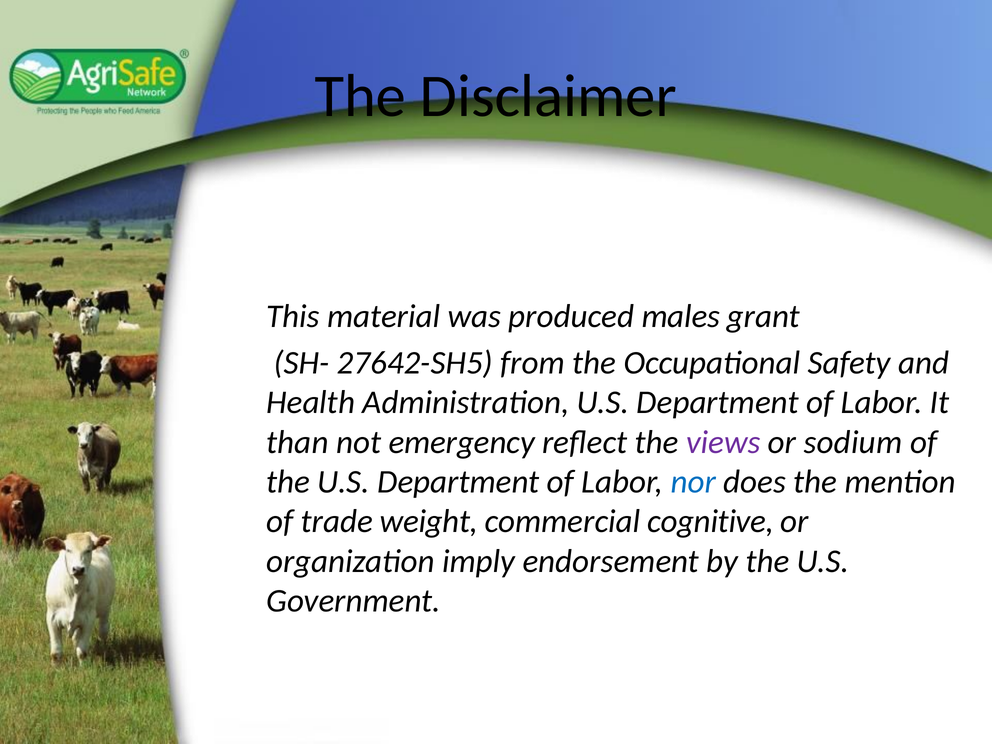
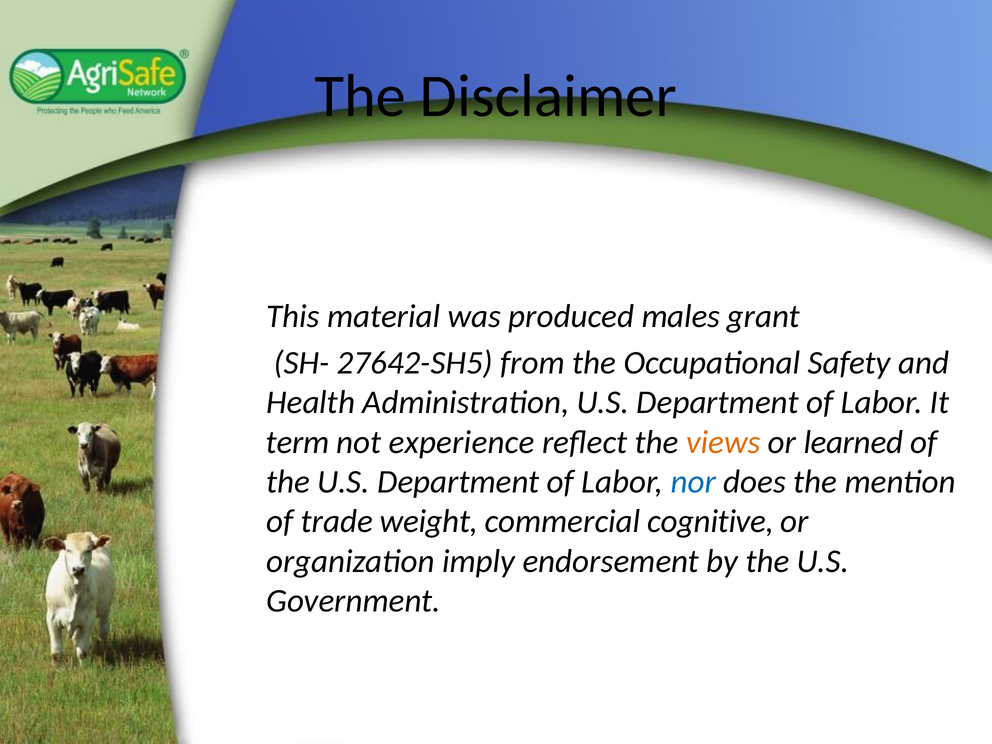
than: than -> term (298, 442)
emergency: emergency -> experience (462, 442)
views colour: purple -> orange (723, 442)
sodium: sodium -> learned (853, 442)
